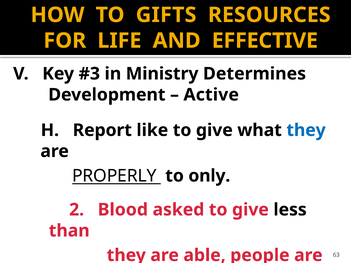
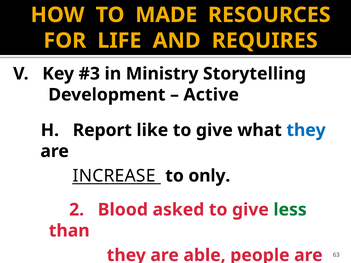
GIFTS: GIFTS -> MADE (166, 15)
EFFECTIVE: EFFECTIVE -> REQUIRES (265, 41)
Determines: Determines -> Storytelling (254, 74)
PROPERLY: PROPERLY -> INCREASE (114, 176)
less colour: black -> green (290, 210)
